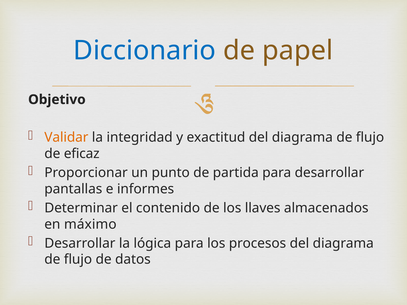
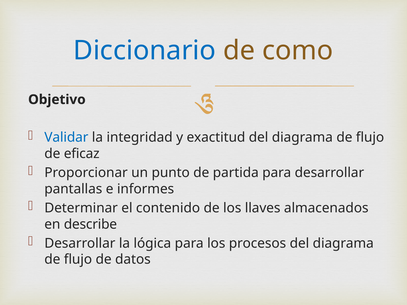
papel: papel -> como (298, 51)
Validar colour: orange -> blue (66, 138)
máximo: máximo -> describe (90, 224)
